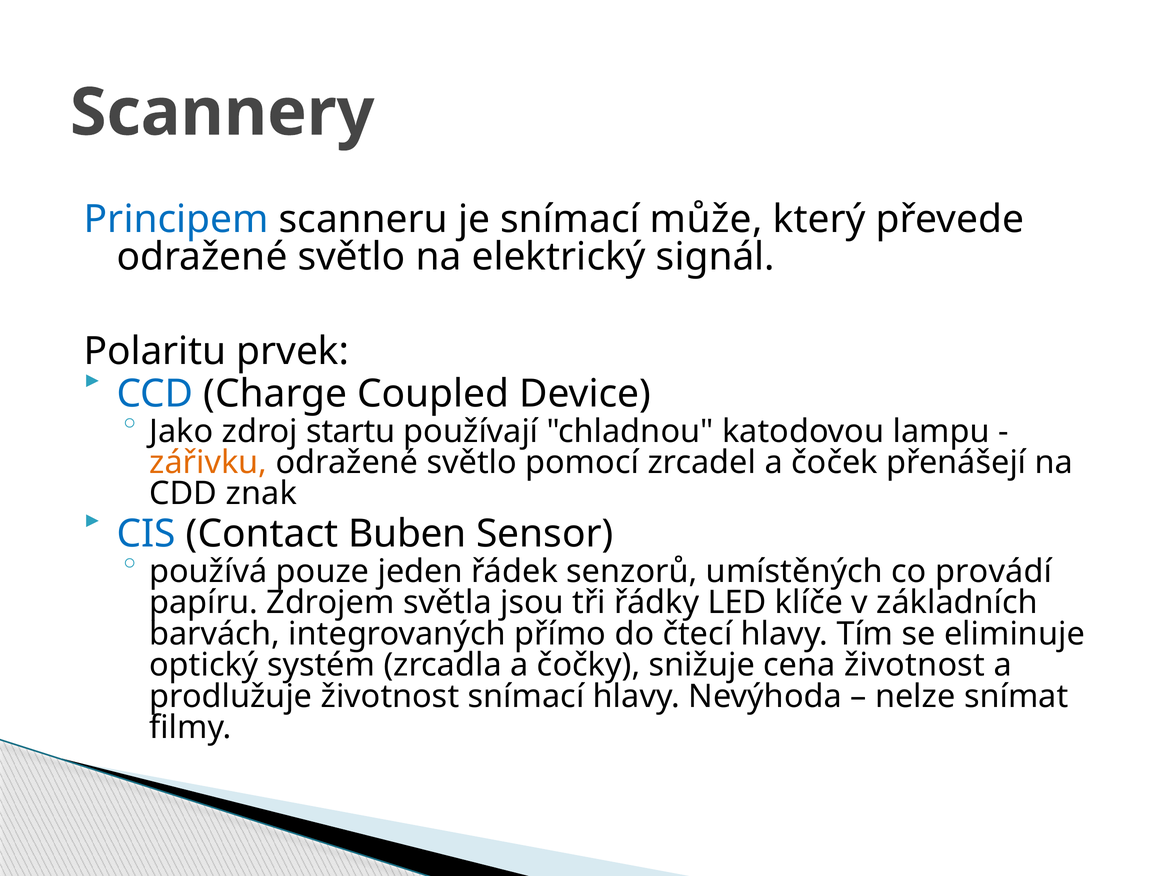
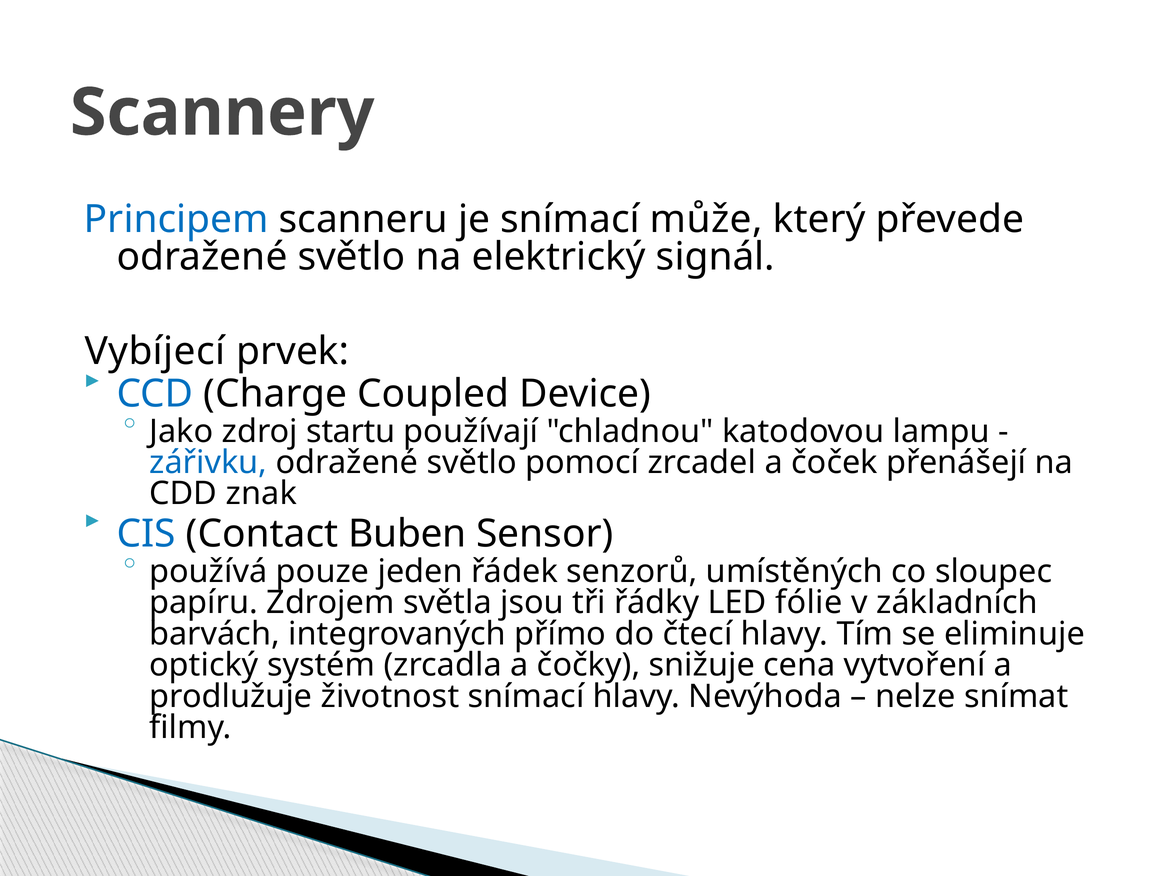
Polaritu: Polaritu -> Vybíjecí (155, 351)
zářivku colour: orange -> blue (208, 463)
provádí: provádí -> sloupec (994, 572)
klíče: klíče -> fólie (809, 603)
cena životnost: životnost -> vytvoření (915, 665)
